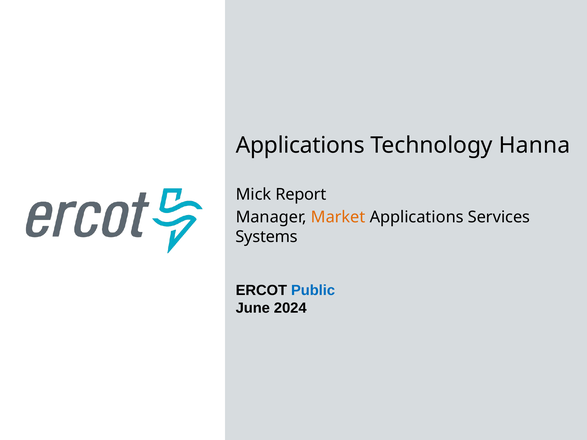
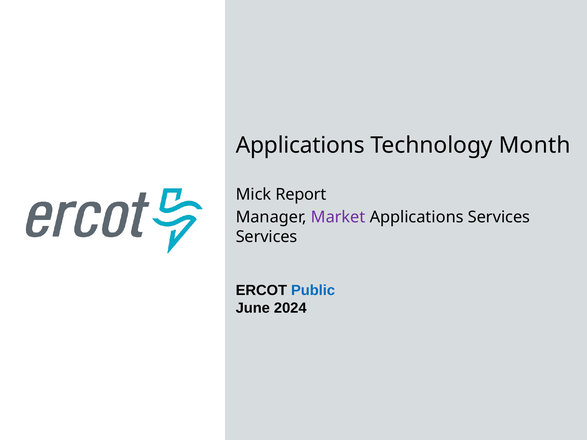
Hanna: Hanna -> Month (535, 145)
Market colour: orange -> purple (338, 217)
Systems: Systems -> Services (267, 237)
